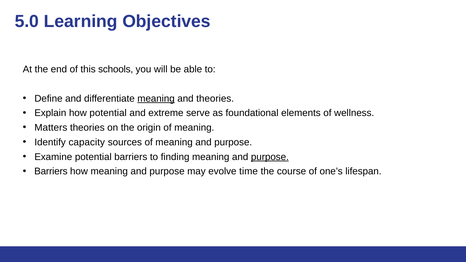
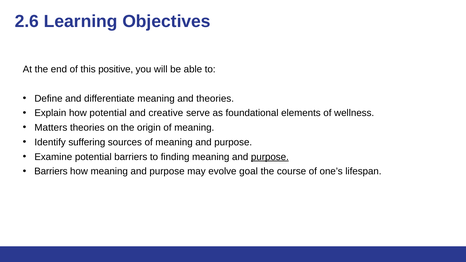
5.0: 5.0 -> 2.6 (27, 21)
schools: schools -> positive (116, 69)
meaning underline: present -> none (156, 99)
extreme: extreme -> creative (166, 113)
capacity: capacity -> suffering (87, 142)
time: time -> goal (249, 171)
